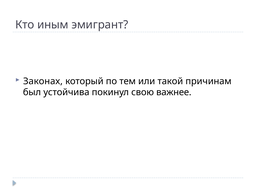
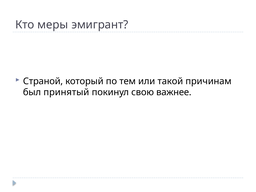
иным: иным -> меры (53, 25)
Законах: Законах -> Страной (43, 81)
устойчива: устойчива -> принятый (66, 92)
